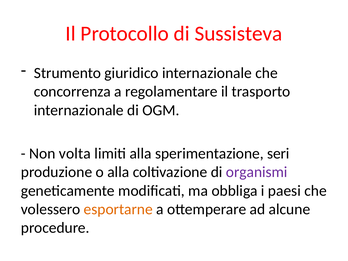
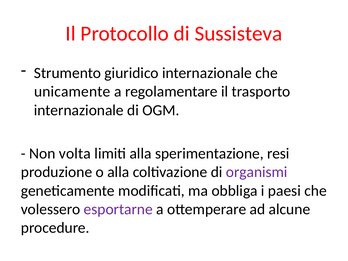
concorrenza: concorrenza -> unicamente (72, 92)
seri: seri -> resi (278, 154)
esportarne colour: orange -> purple (118, 209)
